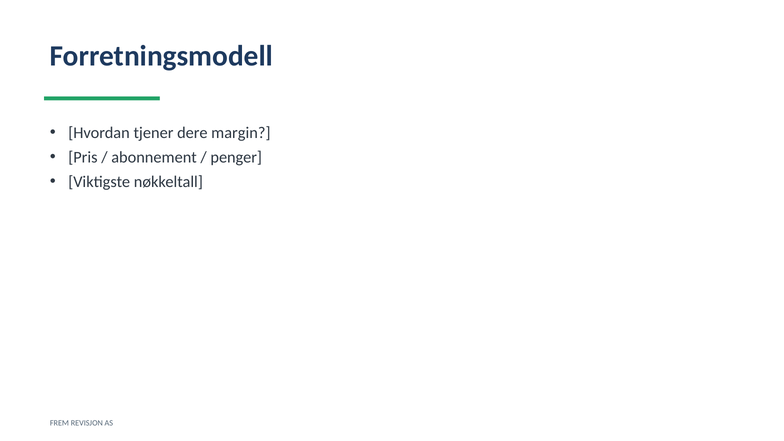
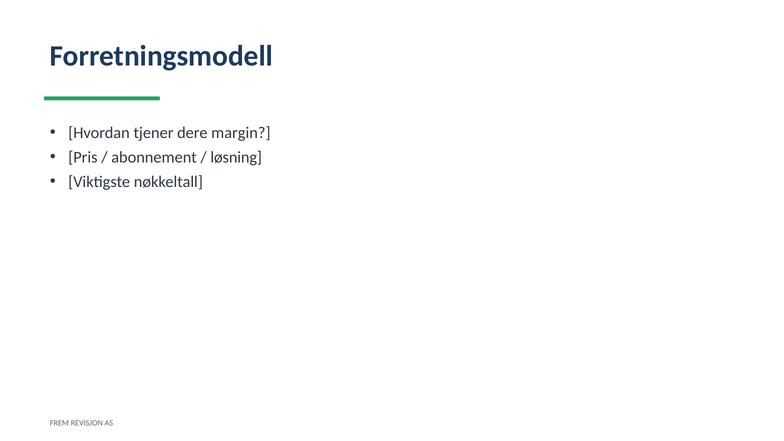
penger: penger -> løsning (236, 157)
